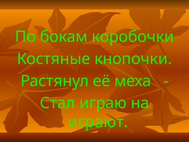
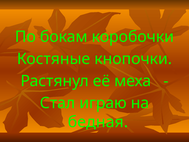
играют: играют -> бедная (98, 122)
